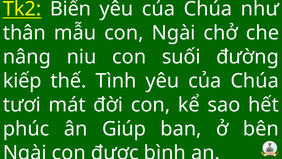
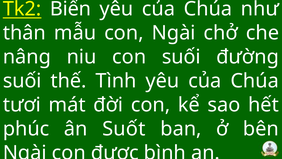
kiếp: kiếp -> suối (22, 81)
Giúp: Giúp -> Suốt (124, 129)
